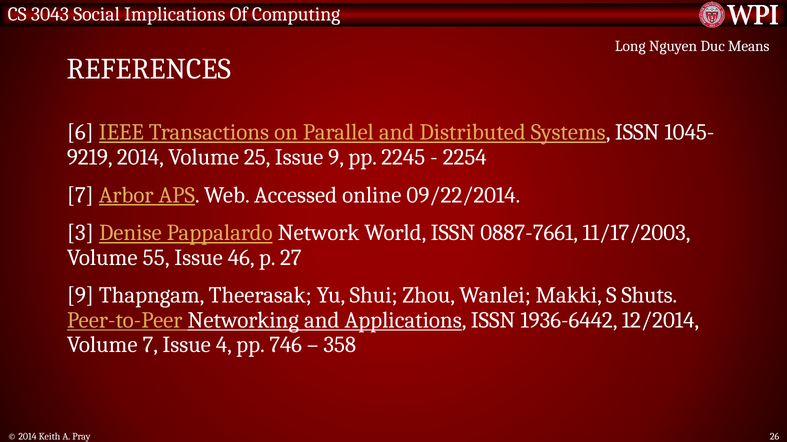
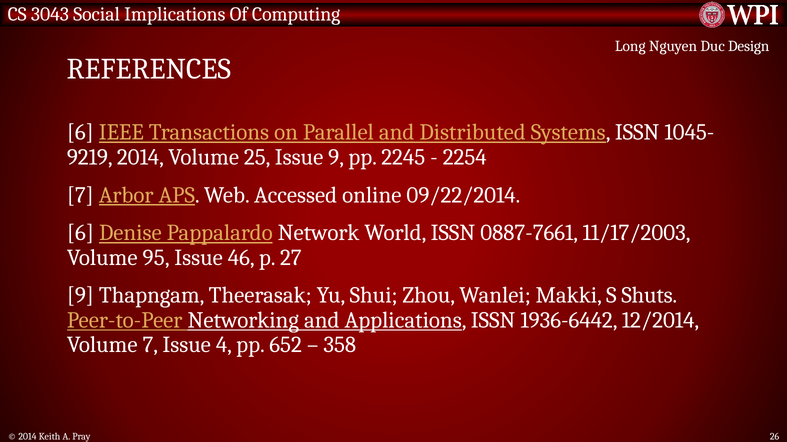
Means: Means -> Design (749, 46)
3: 3 -> 6 (80, 233)
55: 55 -> 95 (156, 258)
746: 746 -> 652 (286, 345)
